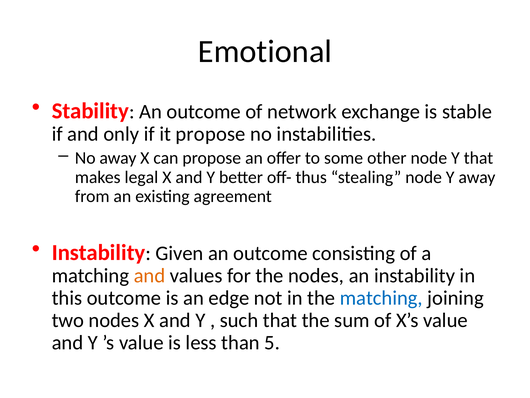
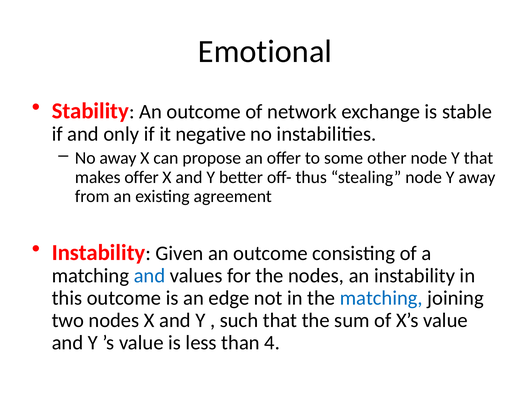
it propose: propose -> negative (211, 134)
makes legal: legal -> offer (141, 177)
and colour: orange -> blue (149, 275)
5: 5 -> 4 (272, 342)
